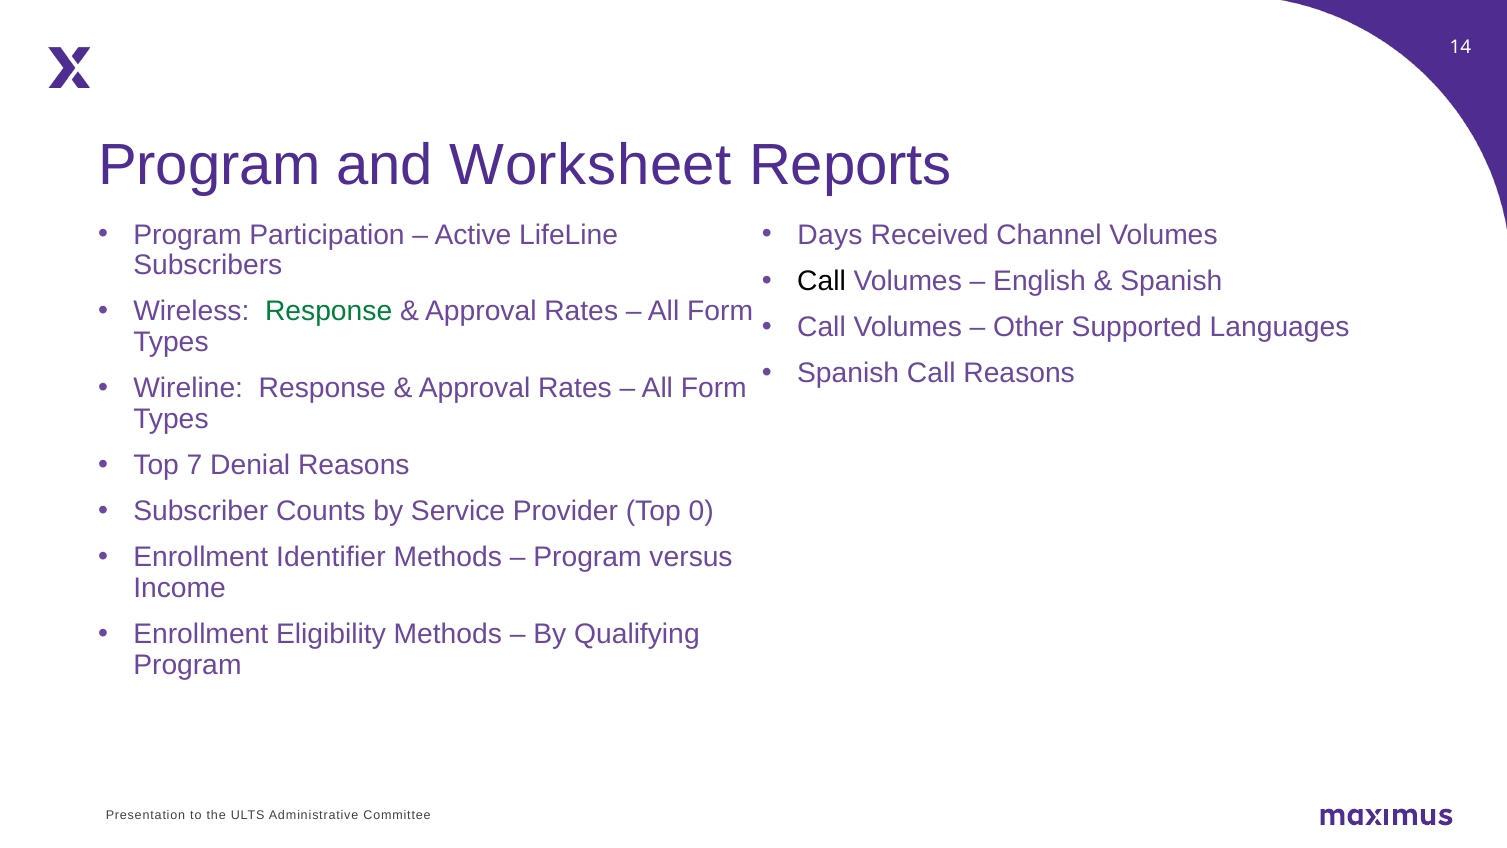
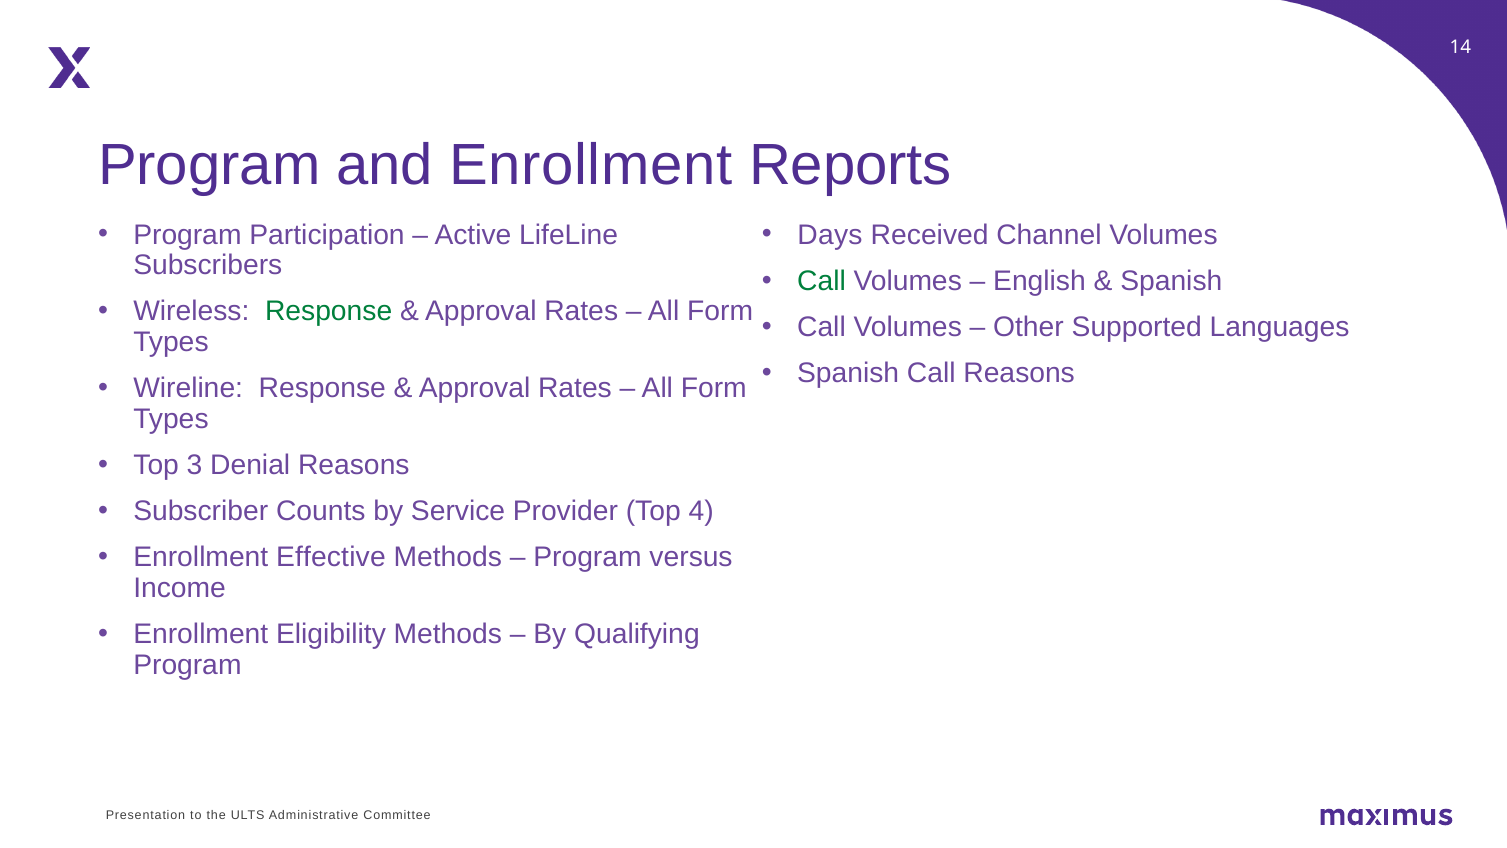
and Worksheet: Worksheet -> Enrollment (591, 166)
Call colour: black -> green (822, 281)
7: 7 -> 3 (195, 465)
0: 0 -> 4 (701, 511)
Identifier: Identifier -> Effective (331, 557)
